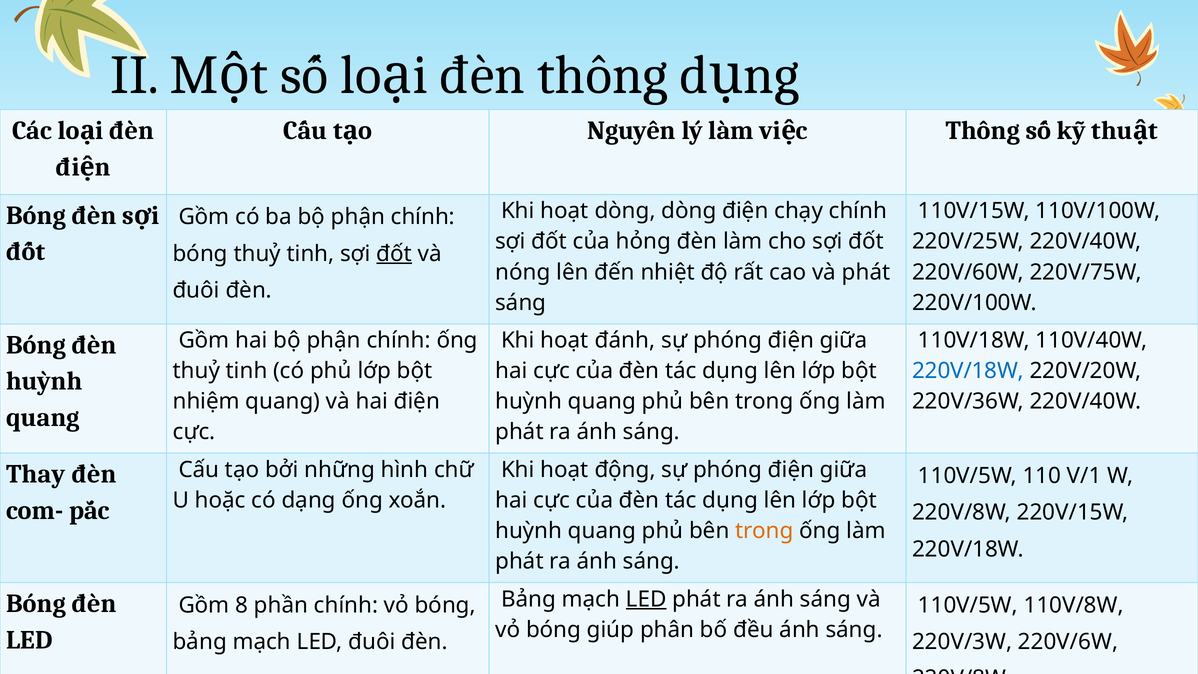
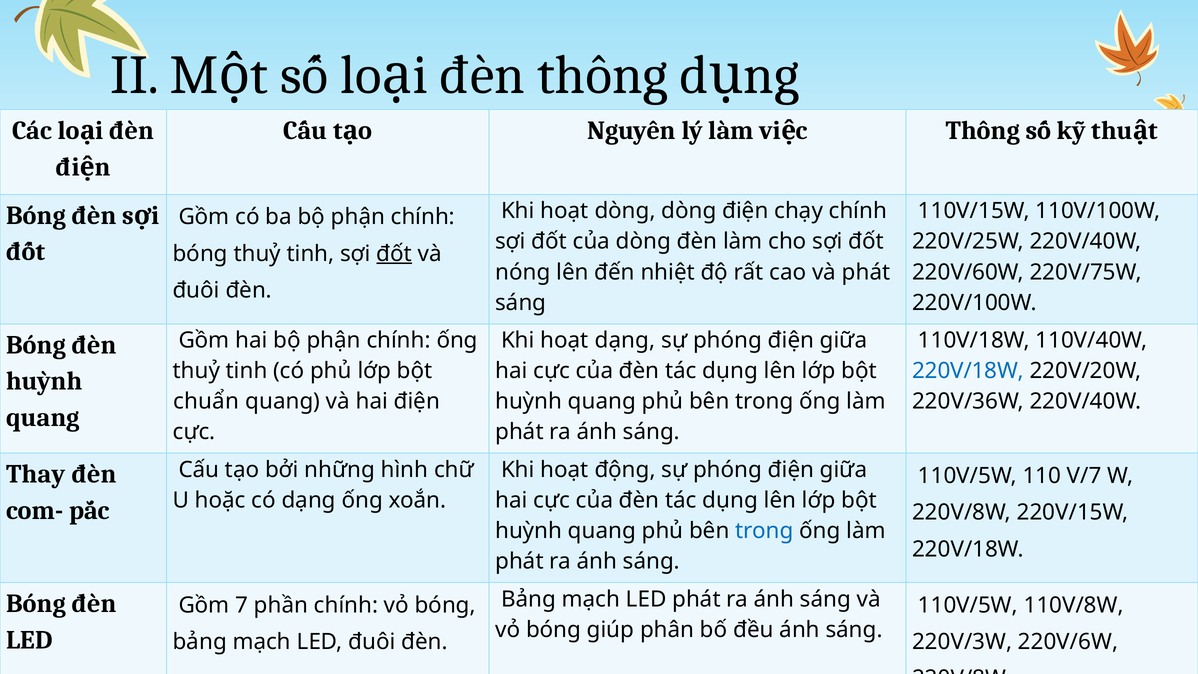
của hỏng: hỏng -> dòng (643, 242)
hoạt đánh: đánh -> dạng (625, 340)
nhiệm: nhiệm -> chuẩn (206, 401)
V/1: V/1 -> V/7 (1084, 476)
trong colour: orange -> blue (764, 531)
LED underline: present -> none (646, 599)
8: 8 -> 7 (242, 605)
